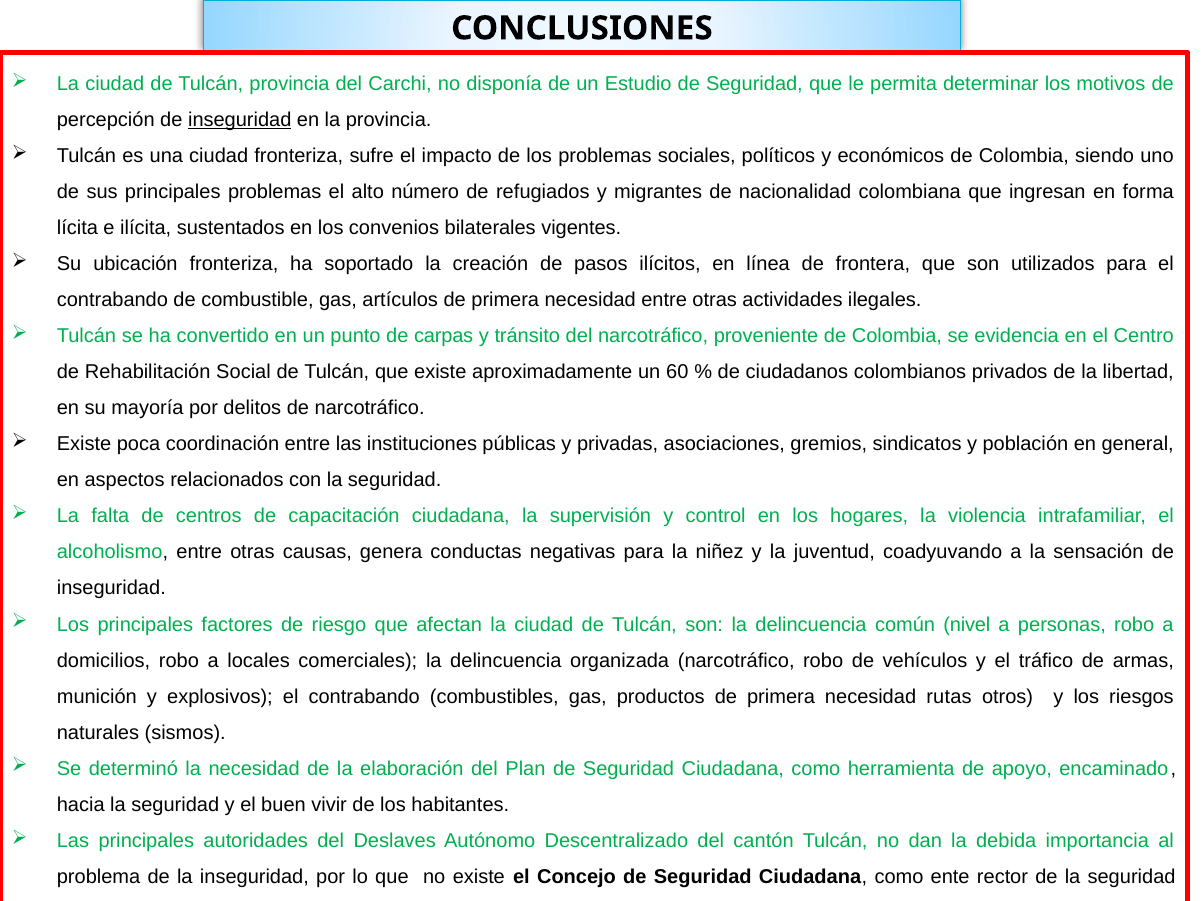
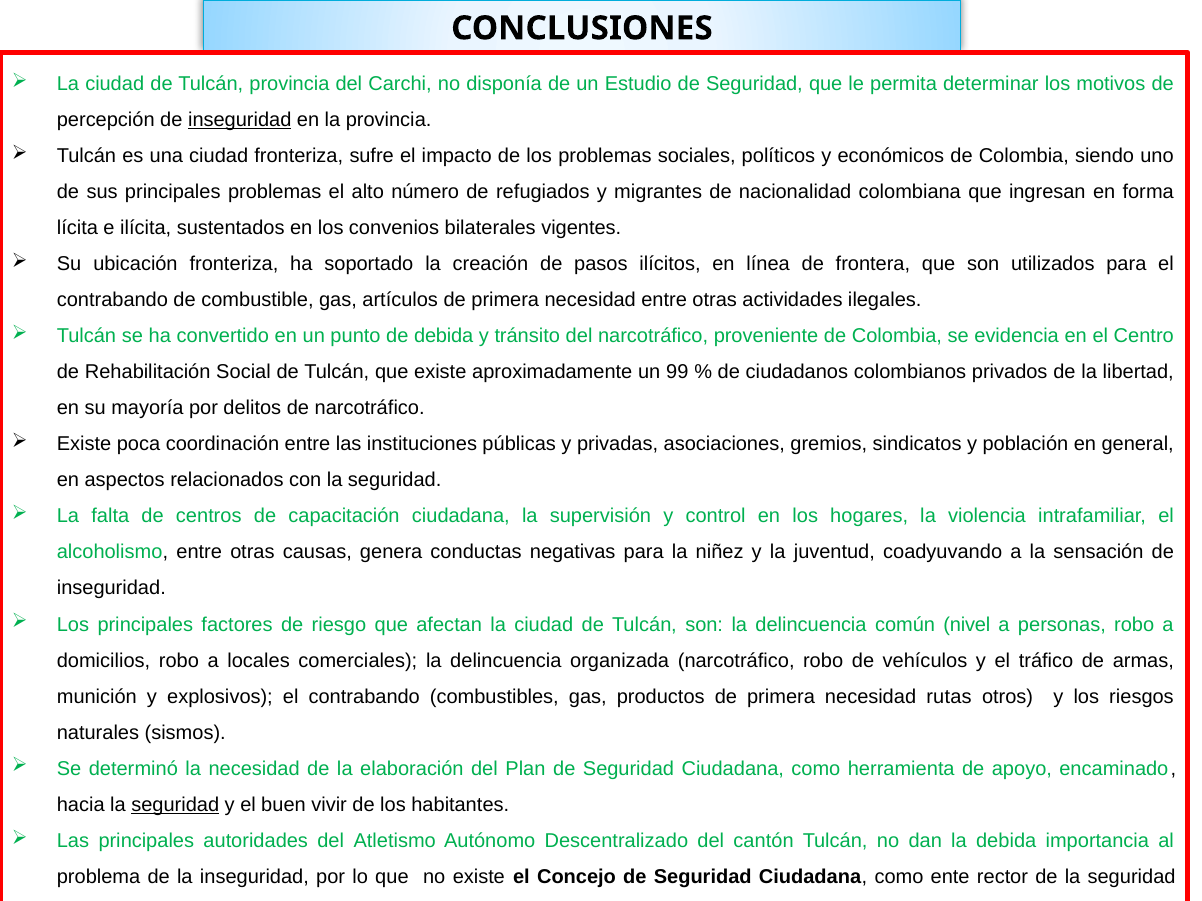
de carpas: carpas -> debida (444, 336)
60: 60 -> 99 (677, 372)
seguridad underline: none -> present (175, 805)
Deslaves: Deslaves -> Atletismo (395, 841)
